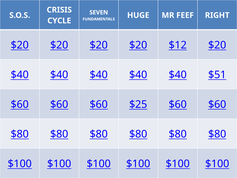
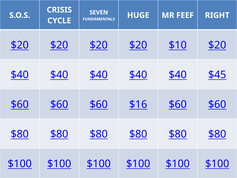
$12: $12 -> $10 (178, 45)
$51: $51 -> $45 (217, 75)
$25: $25 -> $16 (138, 104)
